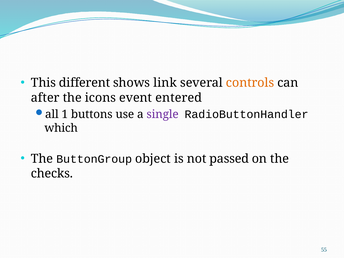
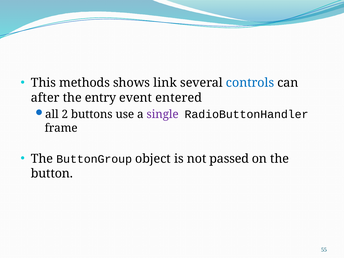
different: different -> methods (85, 83)
controls colour: orange -> blue (250, 83)
icons: icons -> entry (101, 98)
1: 1 -> 2 (65, 114)
which: which -> frame (61, 128)
checks: checks -> button (52, 174)
